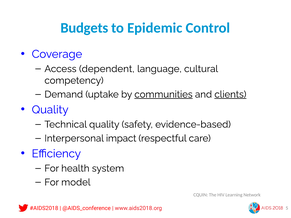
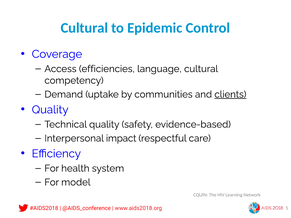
Budgets: Budgets -> Cultural (84, 28)
dependent: dependent -> efficiencies (107, 69)
communities underline: present -> none (163, 94)
